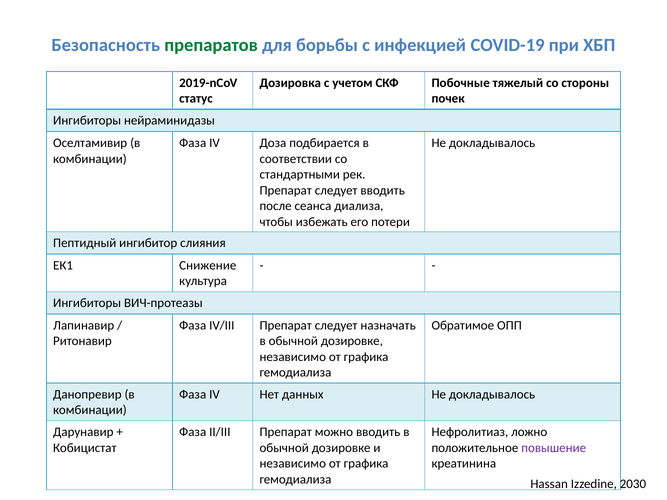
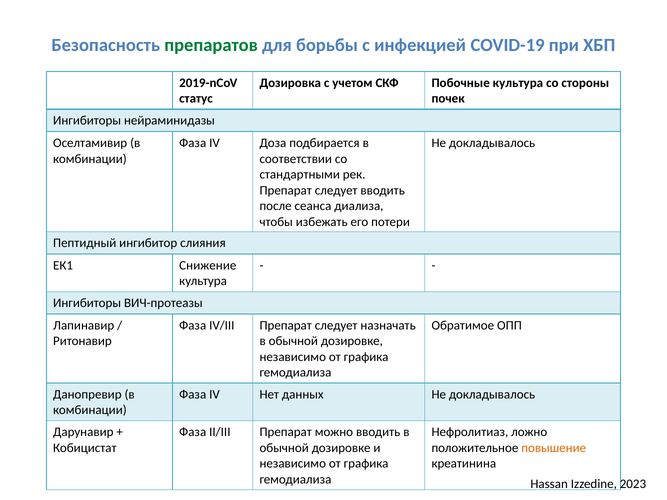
Побочные тяжелый: тяжелый -> культура (518, 83)
повышение colour: purple -> orange (554, 448)
2030: 2030 -> 2023 (633, 484)
